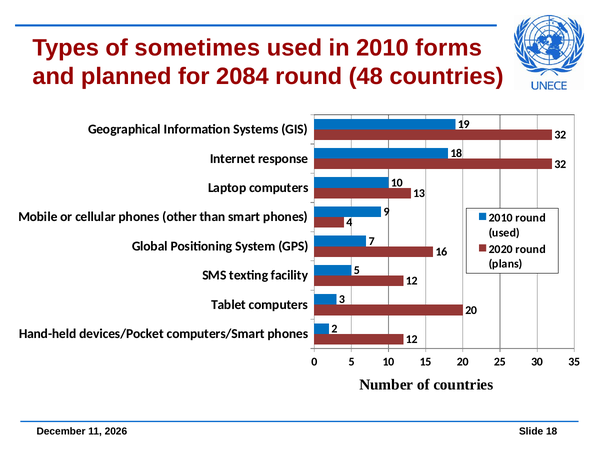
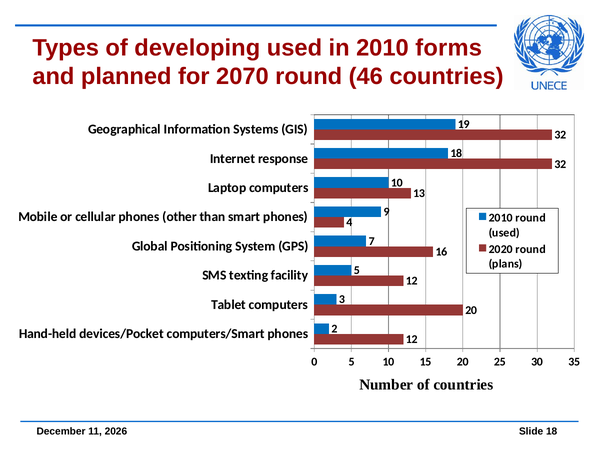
sometimes: sometimes -> developing (197, 48)
2084: 2084 -> 2070 (242, 76)
48: 48 -> 46 (366, 76)
